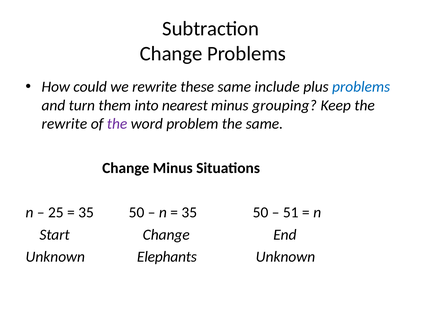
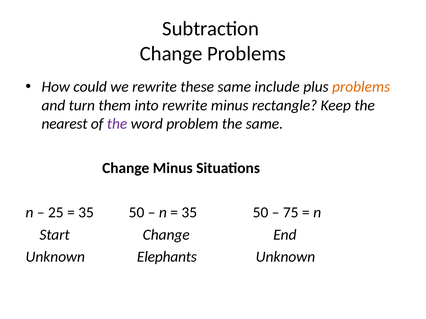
problems colour: blue -> orange (361, 87)
into nearest: nearest -> rewrite (185, 105)
grouping: grouping -> rectangle (285, 105)
rewrite: rewrite -> nearest (65, 124)
51: 51 -> 75 (291, 213)
